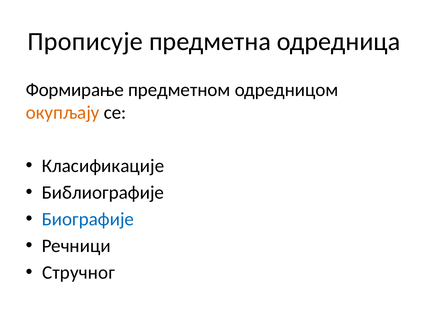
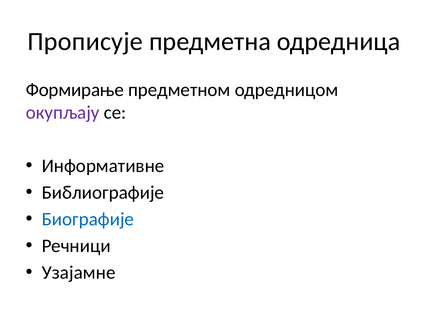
окупљају colour: orange -> purple (63, 113)
Класификације: Класификације -> Информативне (103, 166)
Стручног: Стручног -> Узајамне (79, 273)
